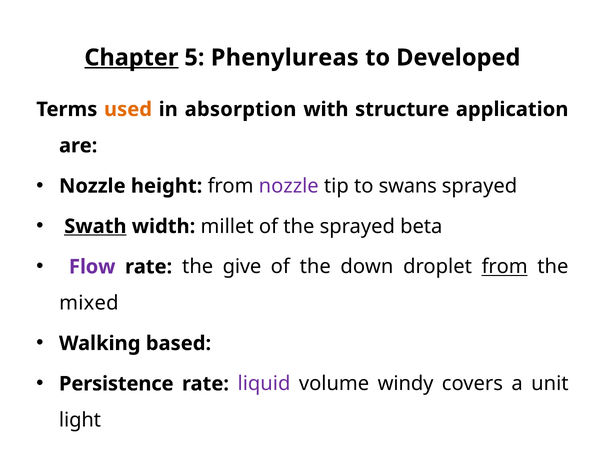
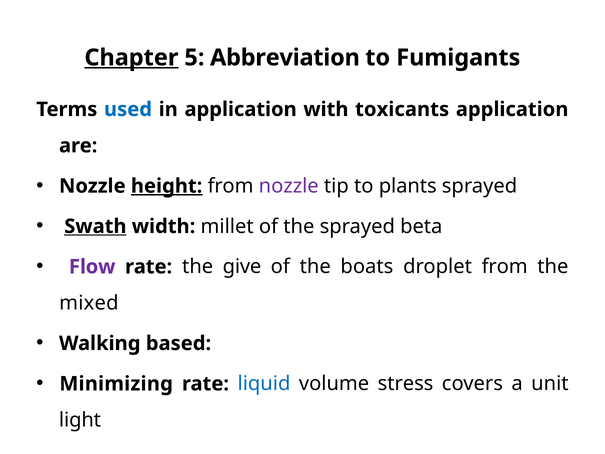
Phenylureas: Phenylureas -> Abbreviation (285, 58)
Developed: Developed -> Fumigants (458, 58)
used colour: orange -> blue (128, 109)
in absorption: absorption -> application (241, 109)
structure: structure -> toxicants (402, 109)
height underline: none -> present (167, 186)
swans: swans -> plants (408, 186)
down: down -> boats (367, 267)
from underline: present -> none (505, 267)
Persistence: Persistence -> Minimizing (116, 384)
liquid colour: purple -> blue (264, 384)
windy: windy -> stress (406, 384)
